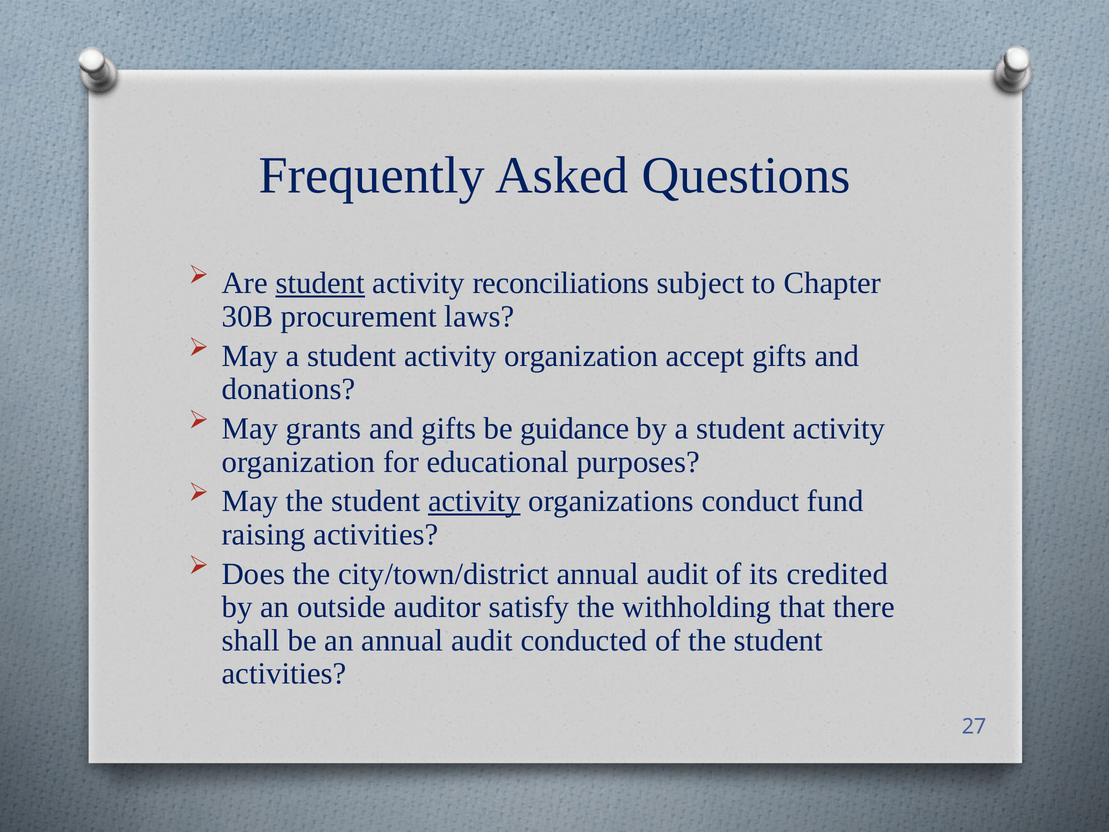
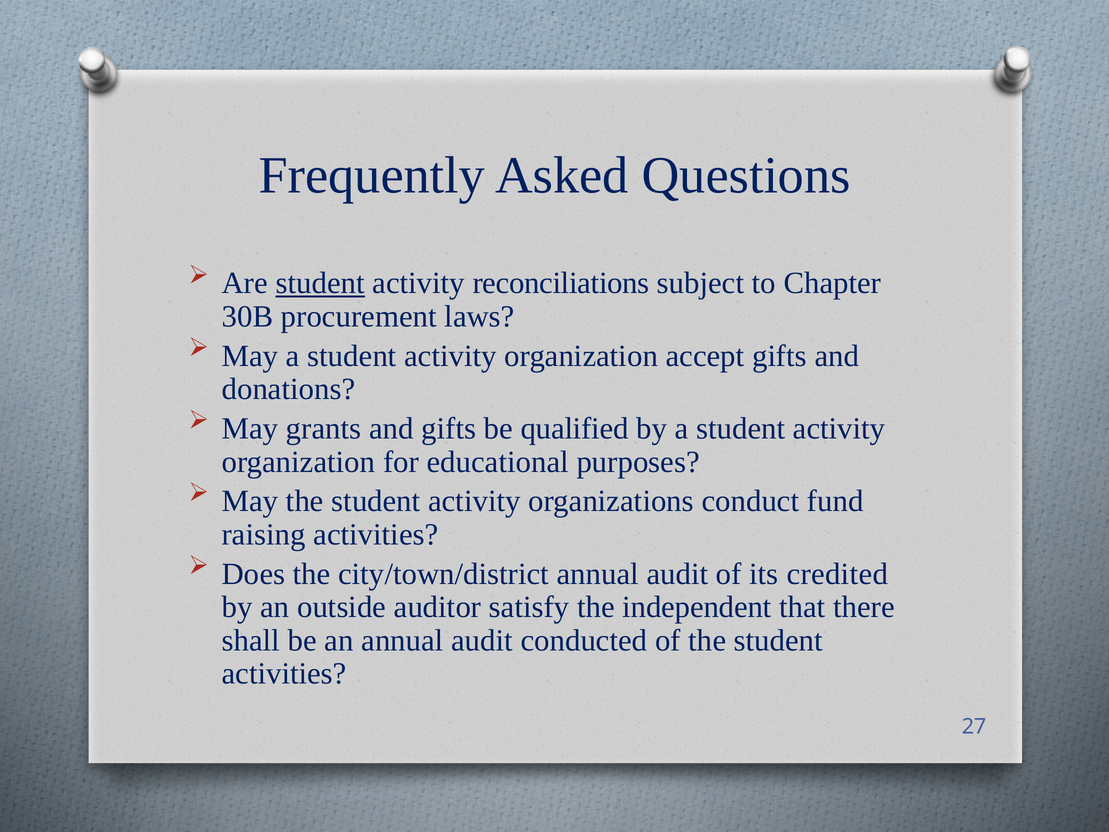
guidance: guidance -> qualified (575, 428)
activity underline: present -> none (474, 501)
withholding: withholding -> independent (697, 607)
